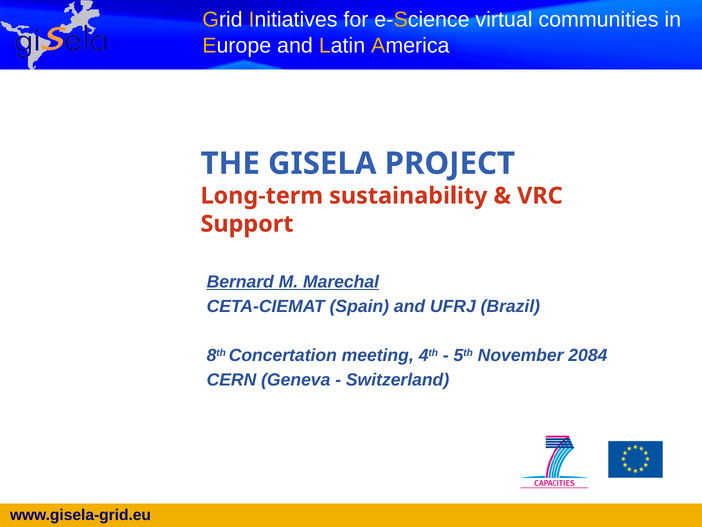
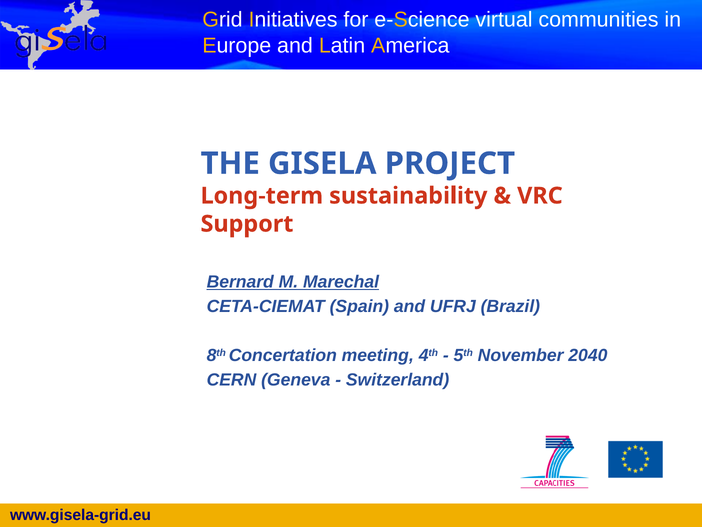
2084: 2084 -> 2040 (588, 355)
